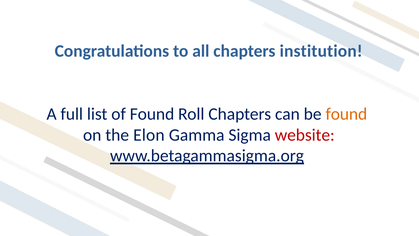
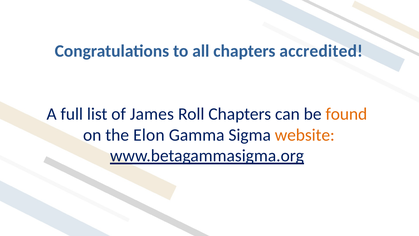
institution: institution -> accredited (321, 51)
of Found: Found -> James (152, 114)
website colour: red -> orange (305, 135)
